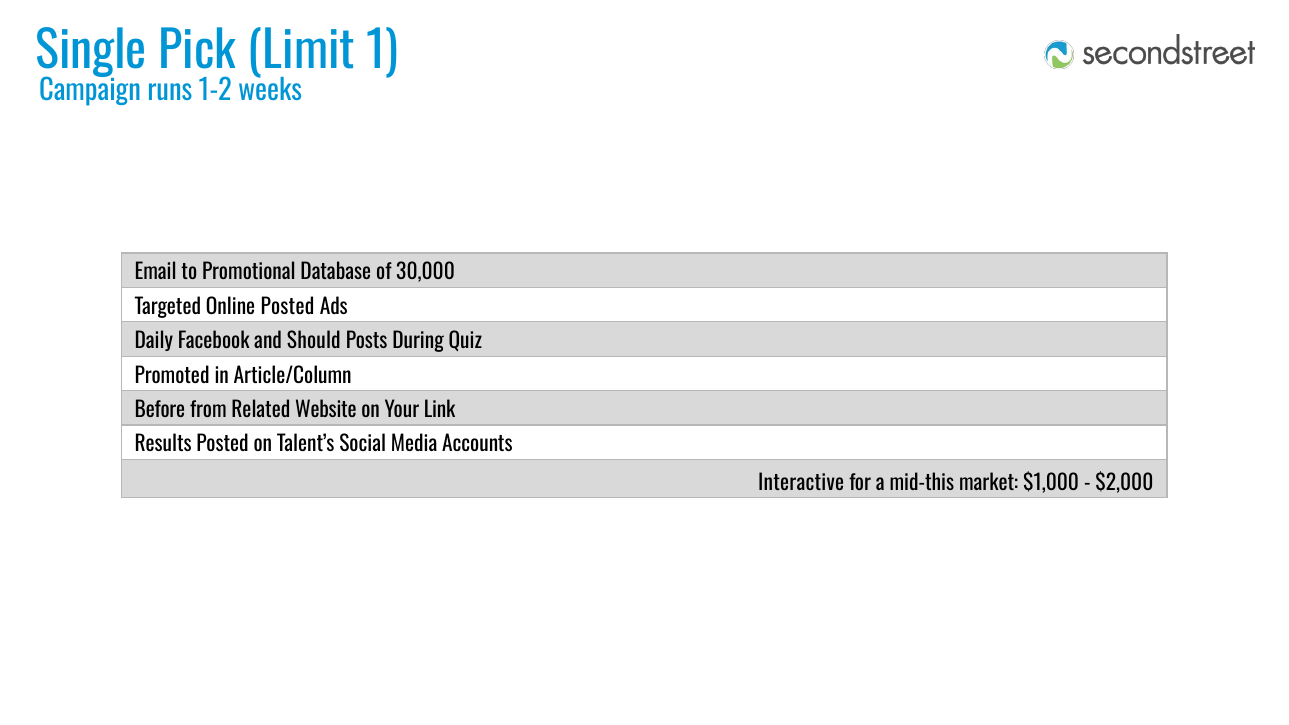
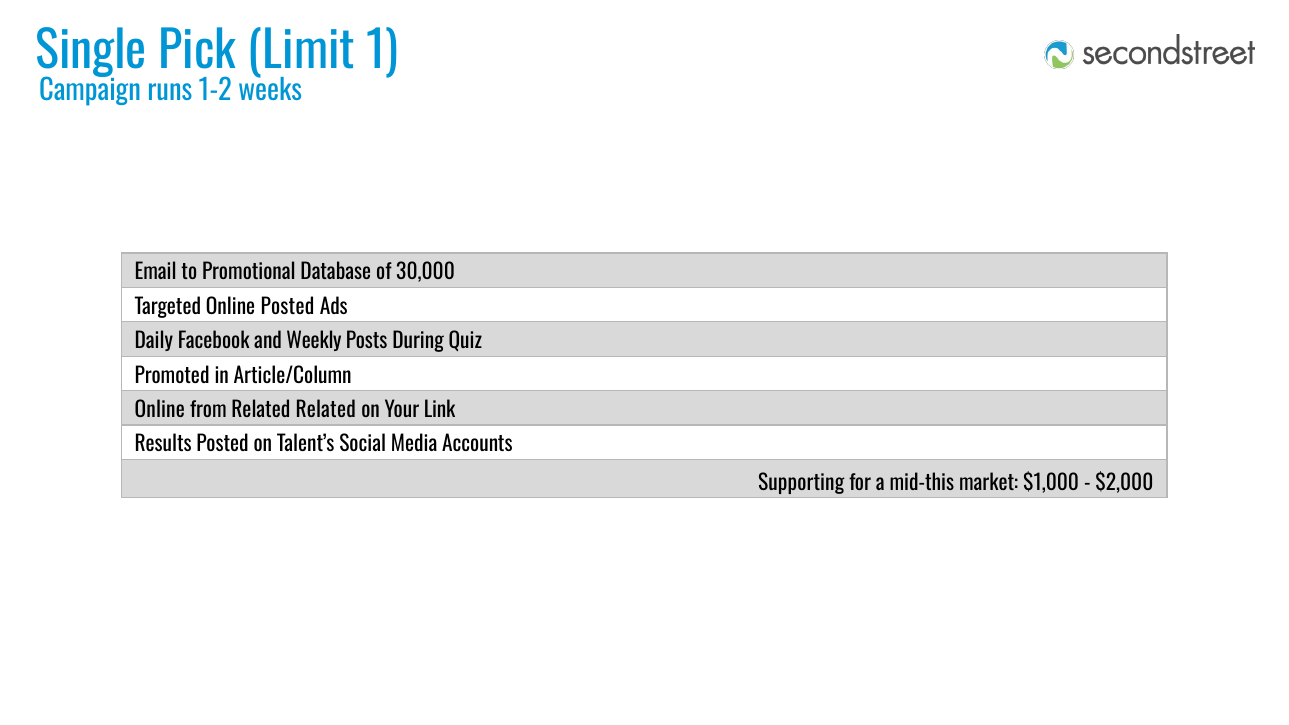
Should: Should -> Weekly (314, 342)
Before: Before -> Online (160, 410)
Related Website: Website -> Related (326, 410)
Interactive: Interactive -> Supporting (801, 483)
